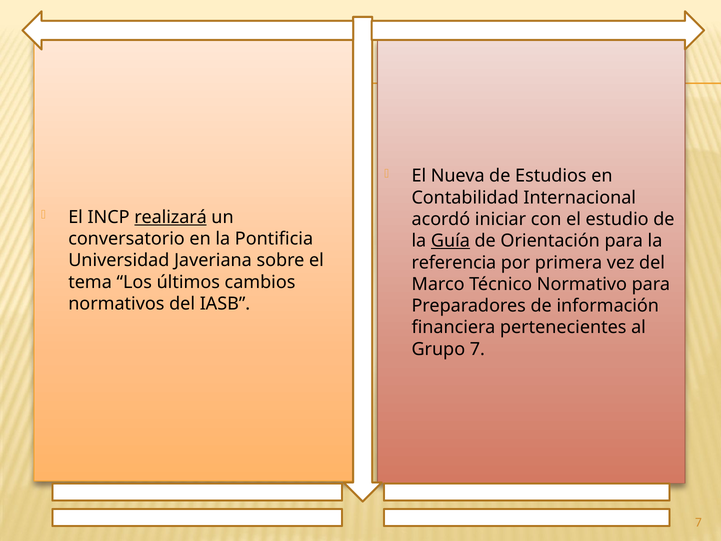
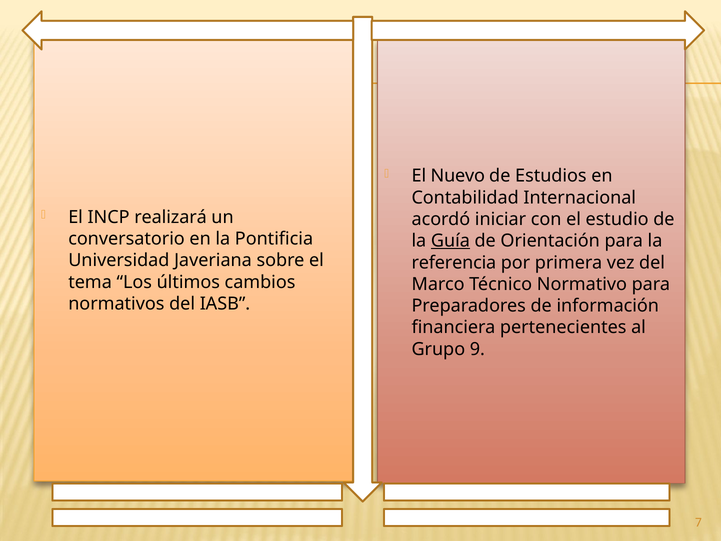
Nueva: Nueva -> Nuevo (458, 176)
realizará underline: present -> none (171, 217)
Grupo 7: 7 -> 9 (477, 349)
